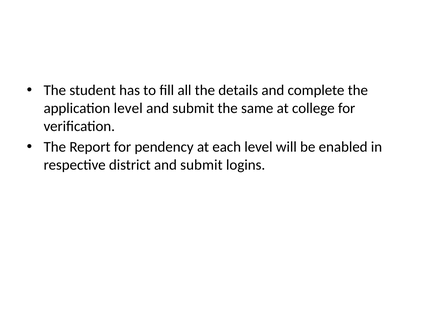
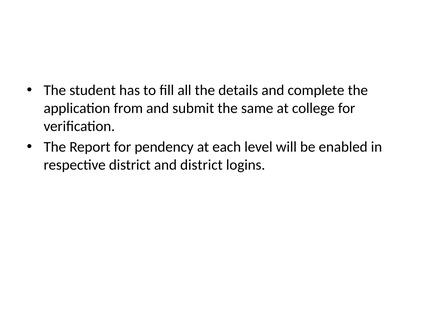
application level: level -> from (128, 108)
district and submit: submit -> district (201, 165)
